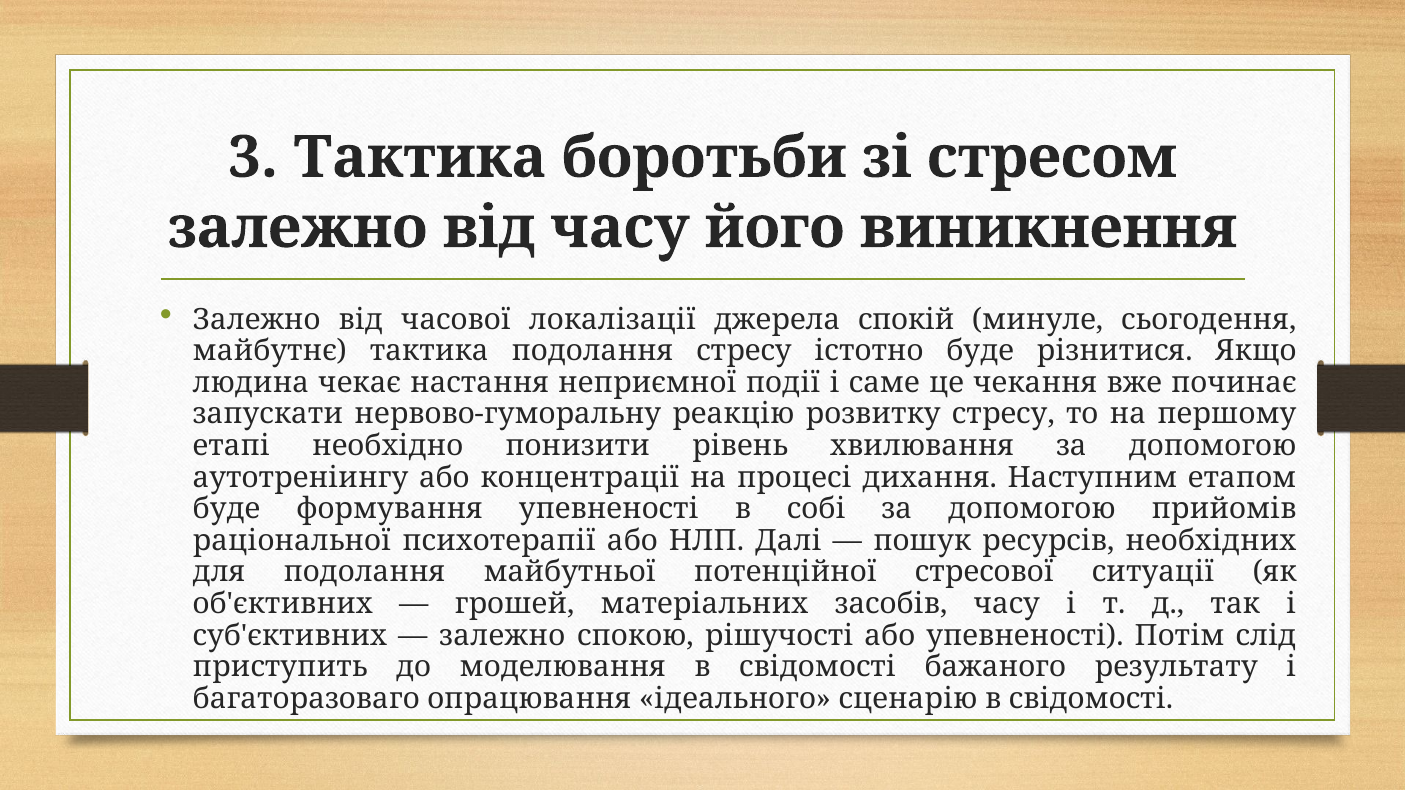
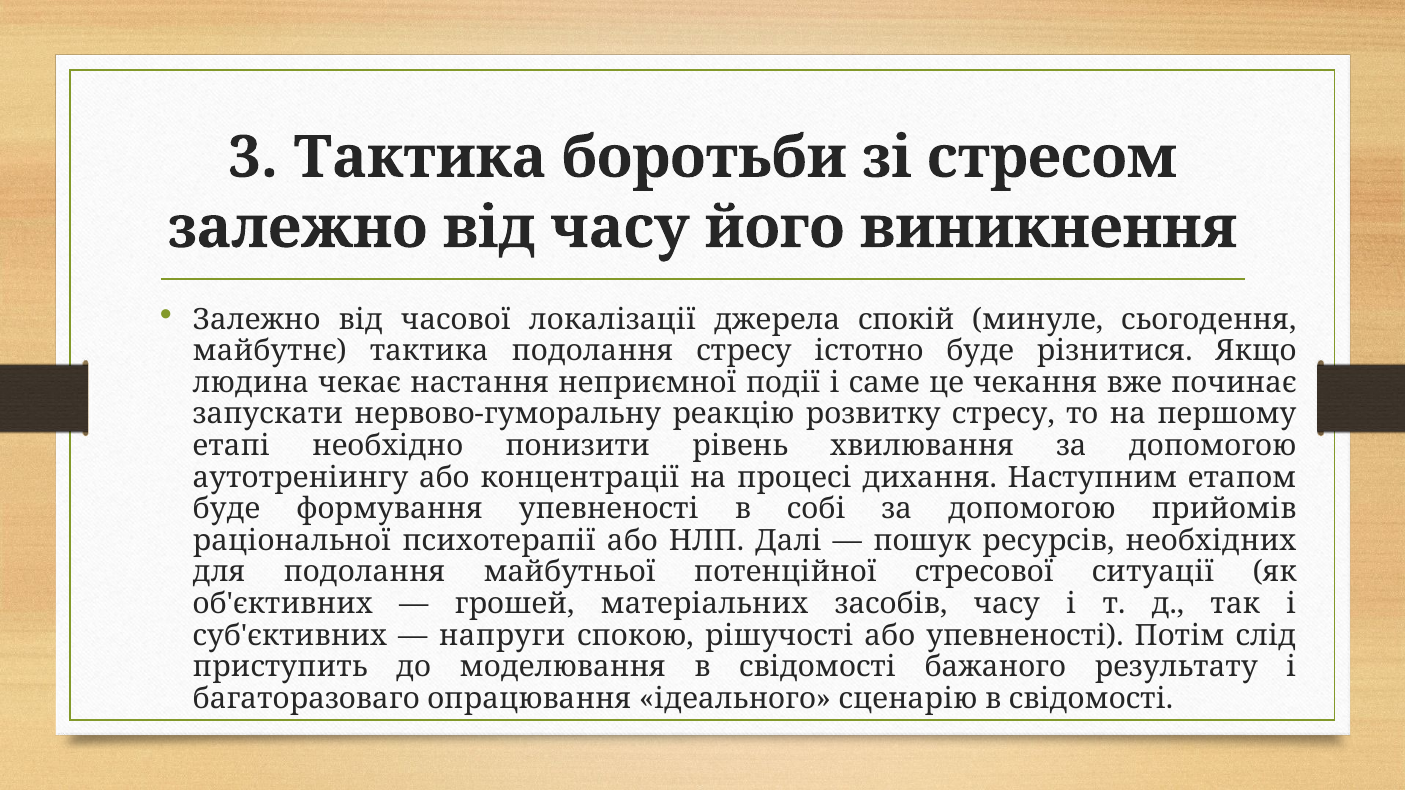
залежно: залежно -> напруги (502, 636)
